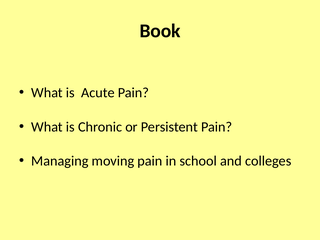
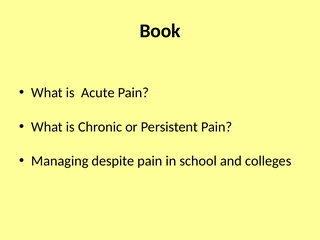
moving: moving -> despite (113, 161)
